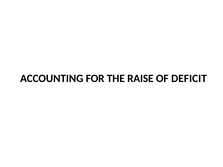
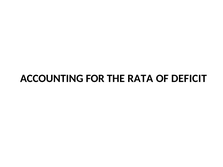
RAISE: RAISE -> RATA (140, 78)
